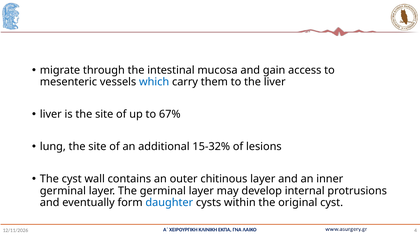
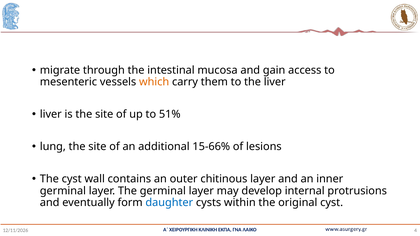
which colour: blue -> orange (154, 82)
67%: 67% -> 51% (170, 114)
15-32%: 15-32% -> 15-66% (211, 147)
